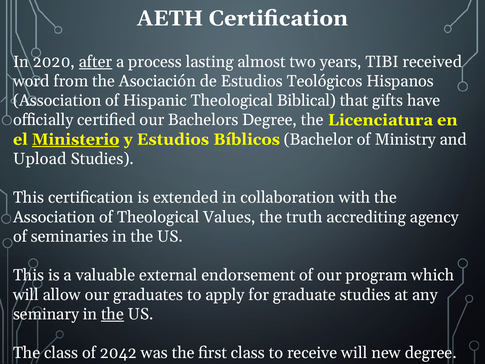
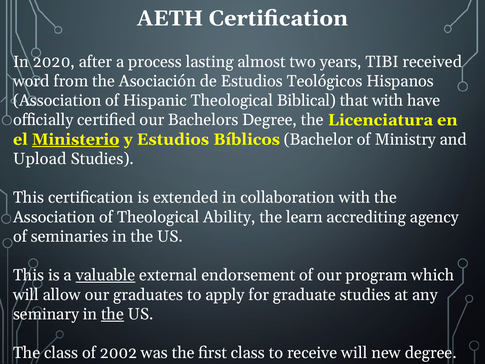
after underline: present -> none (96, 62)
that gifts: gifts -> with (388, 101)
Values: Values -> Ability (229, 217)
truth: truth -> learn (304, 217)
valuable underline: none -> present (106, 275)
2042: 2042 -> 2002 (119, 353)
